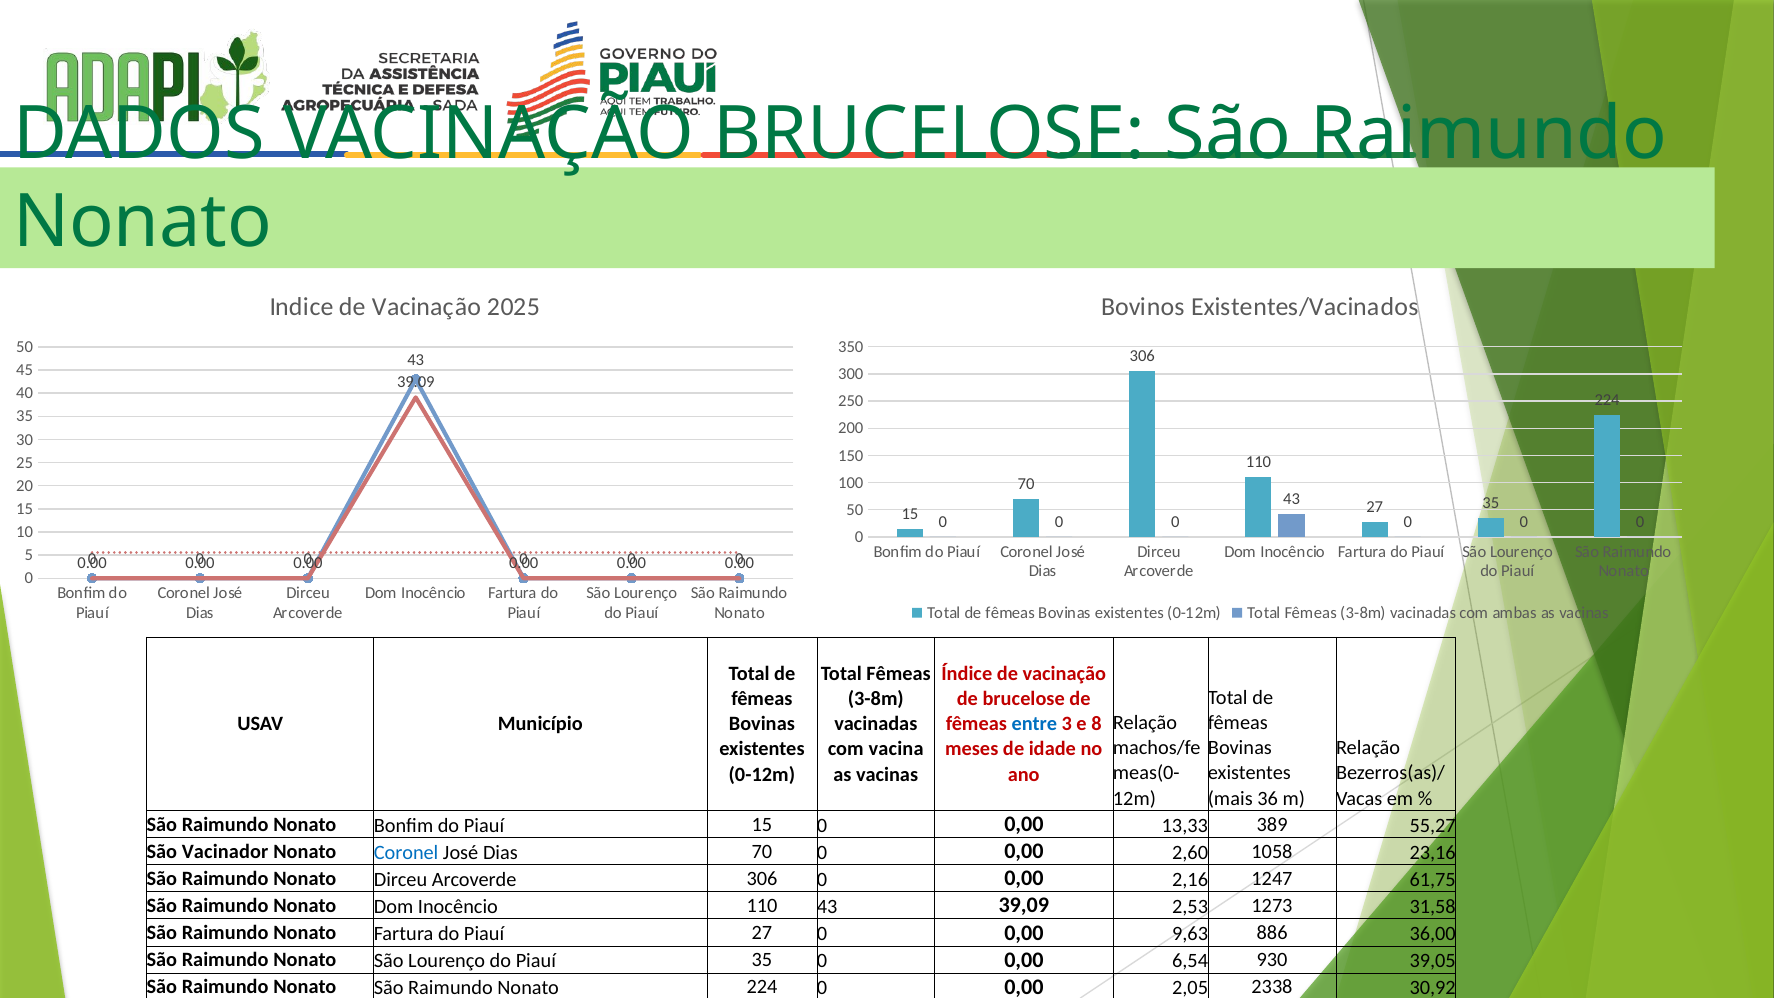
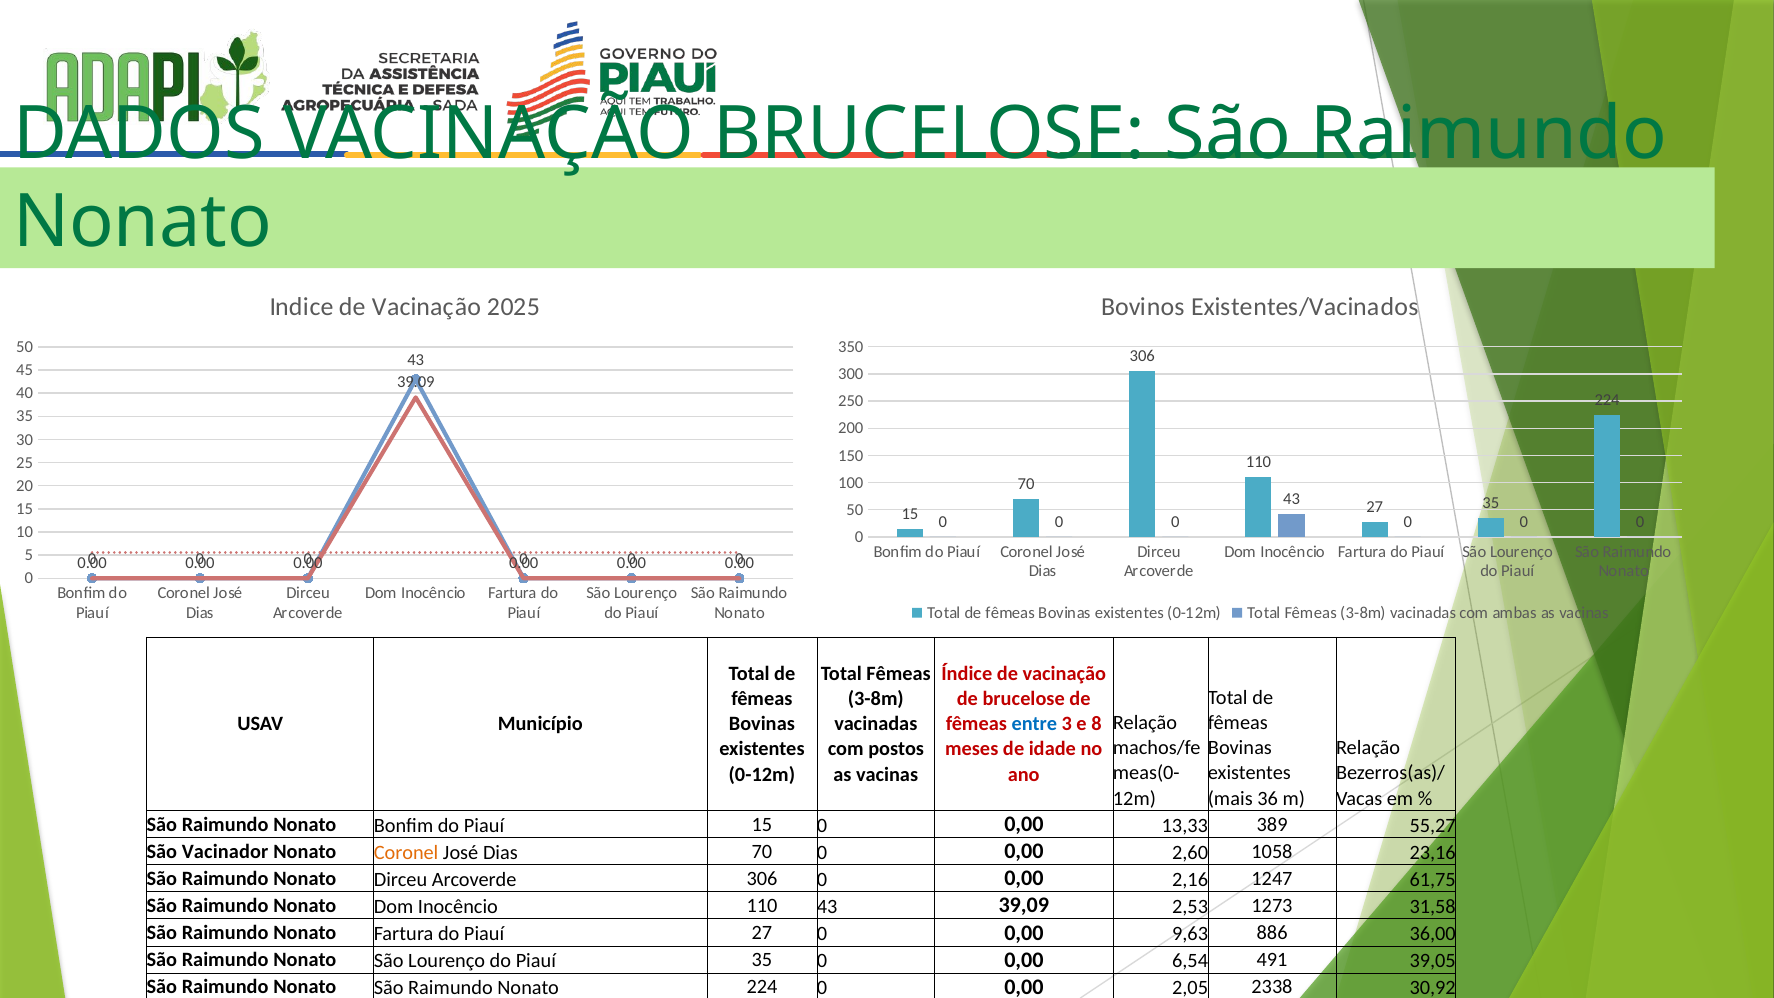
vacina: vacina -> postos (896, 749)
Coronel colour: blue -> orange (406, 852)
930: 930 -> 491 (1272, 960)
